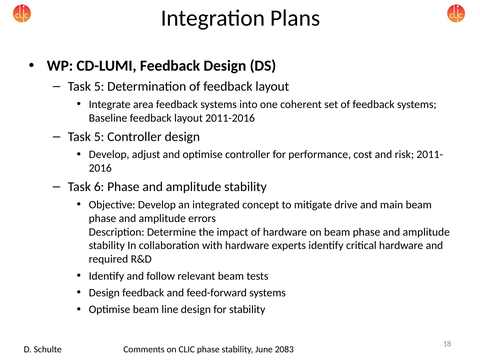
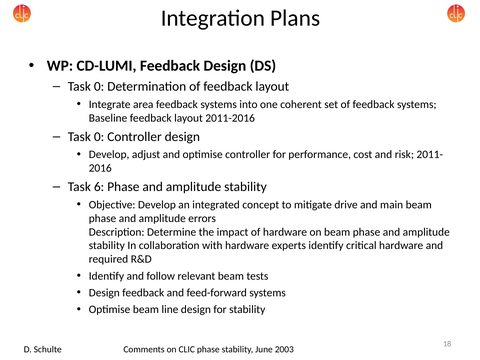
5: 5 -> 0 (99, 87)
5: 5 -> 0 (99, 137)
2083: 2083 -> 2003 (284, 349)
